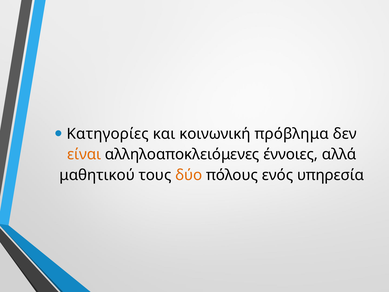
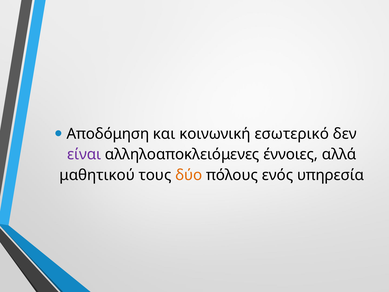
Κατηγορίες: Κατηγορίες -> Αποδόμηση (108, 134)
πρόβλημα: πρόβλημα -> εσωτερικό (292, 134)
είναι colour: orange -> purple (84, 154)
